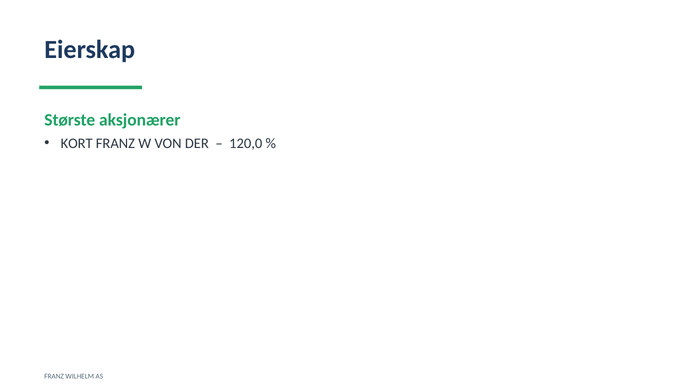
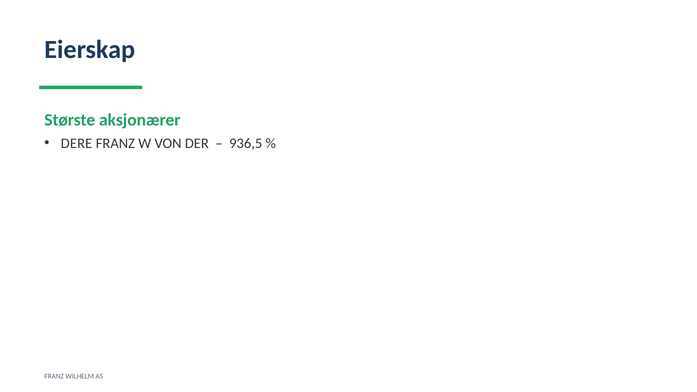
KORT: KORT -> DERE (77, 143)
120,0: 120,0 -> 936,5 (246, 143)
